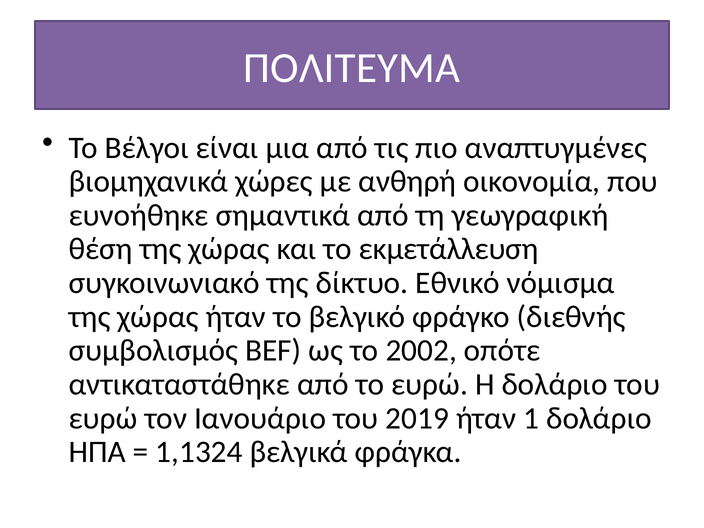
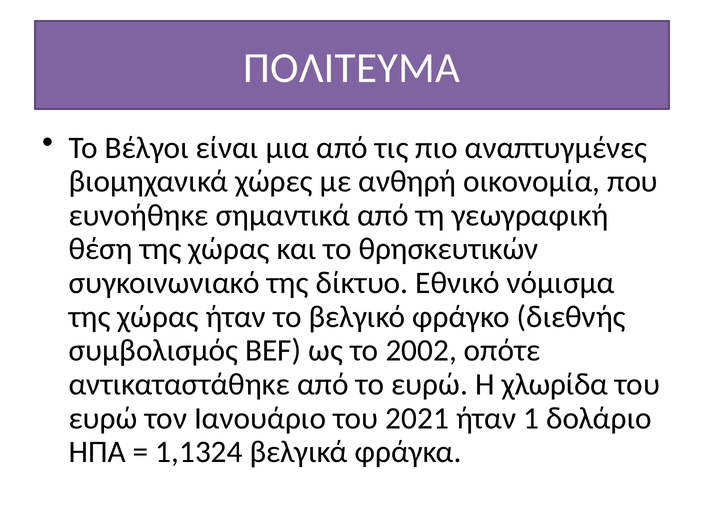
εκμετάλλευση: εκμετάλλευση -> θρησκευτικών (449, 249)
Η δολάριο: δολάριο -> χλωρίδα (555, 384)
2019: 2019 -> 2021 (417, 418)
